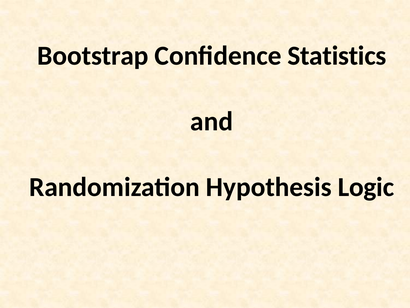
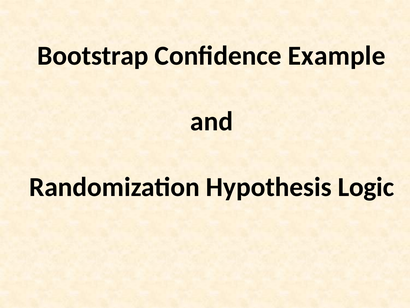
Statistics: Statistics -> Example (337, 56)
